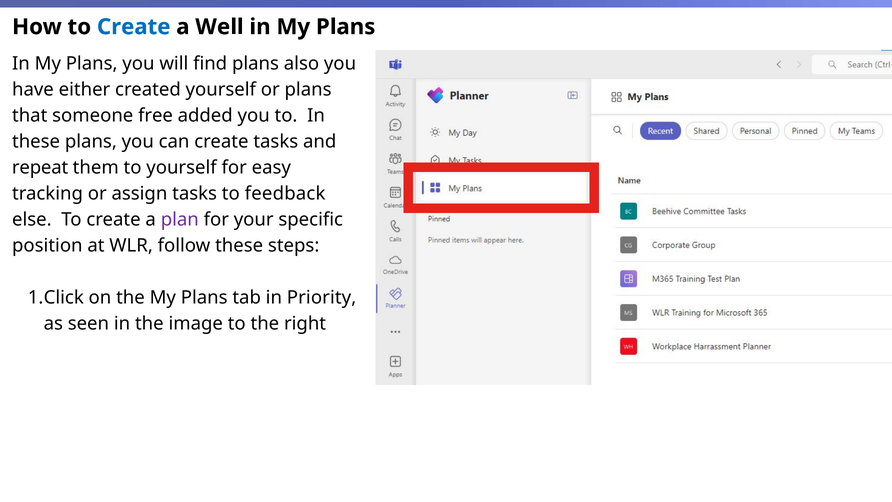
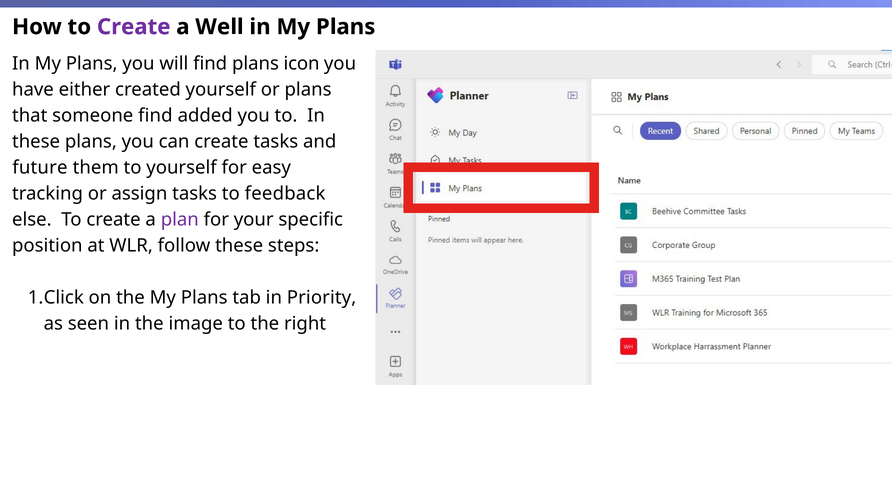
Create colour: blue -> purple (134, 27)
also: also -> icon (302, 64)
someone free: free -> find (155, 116)
repeat: repeat -> future (40, 168)
